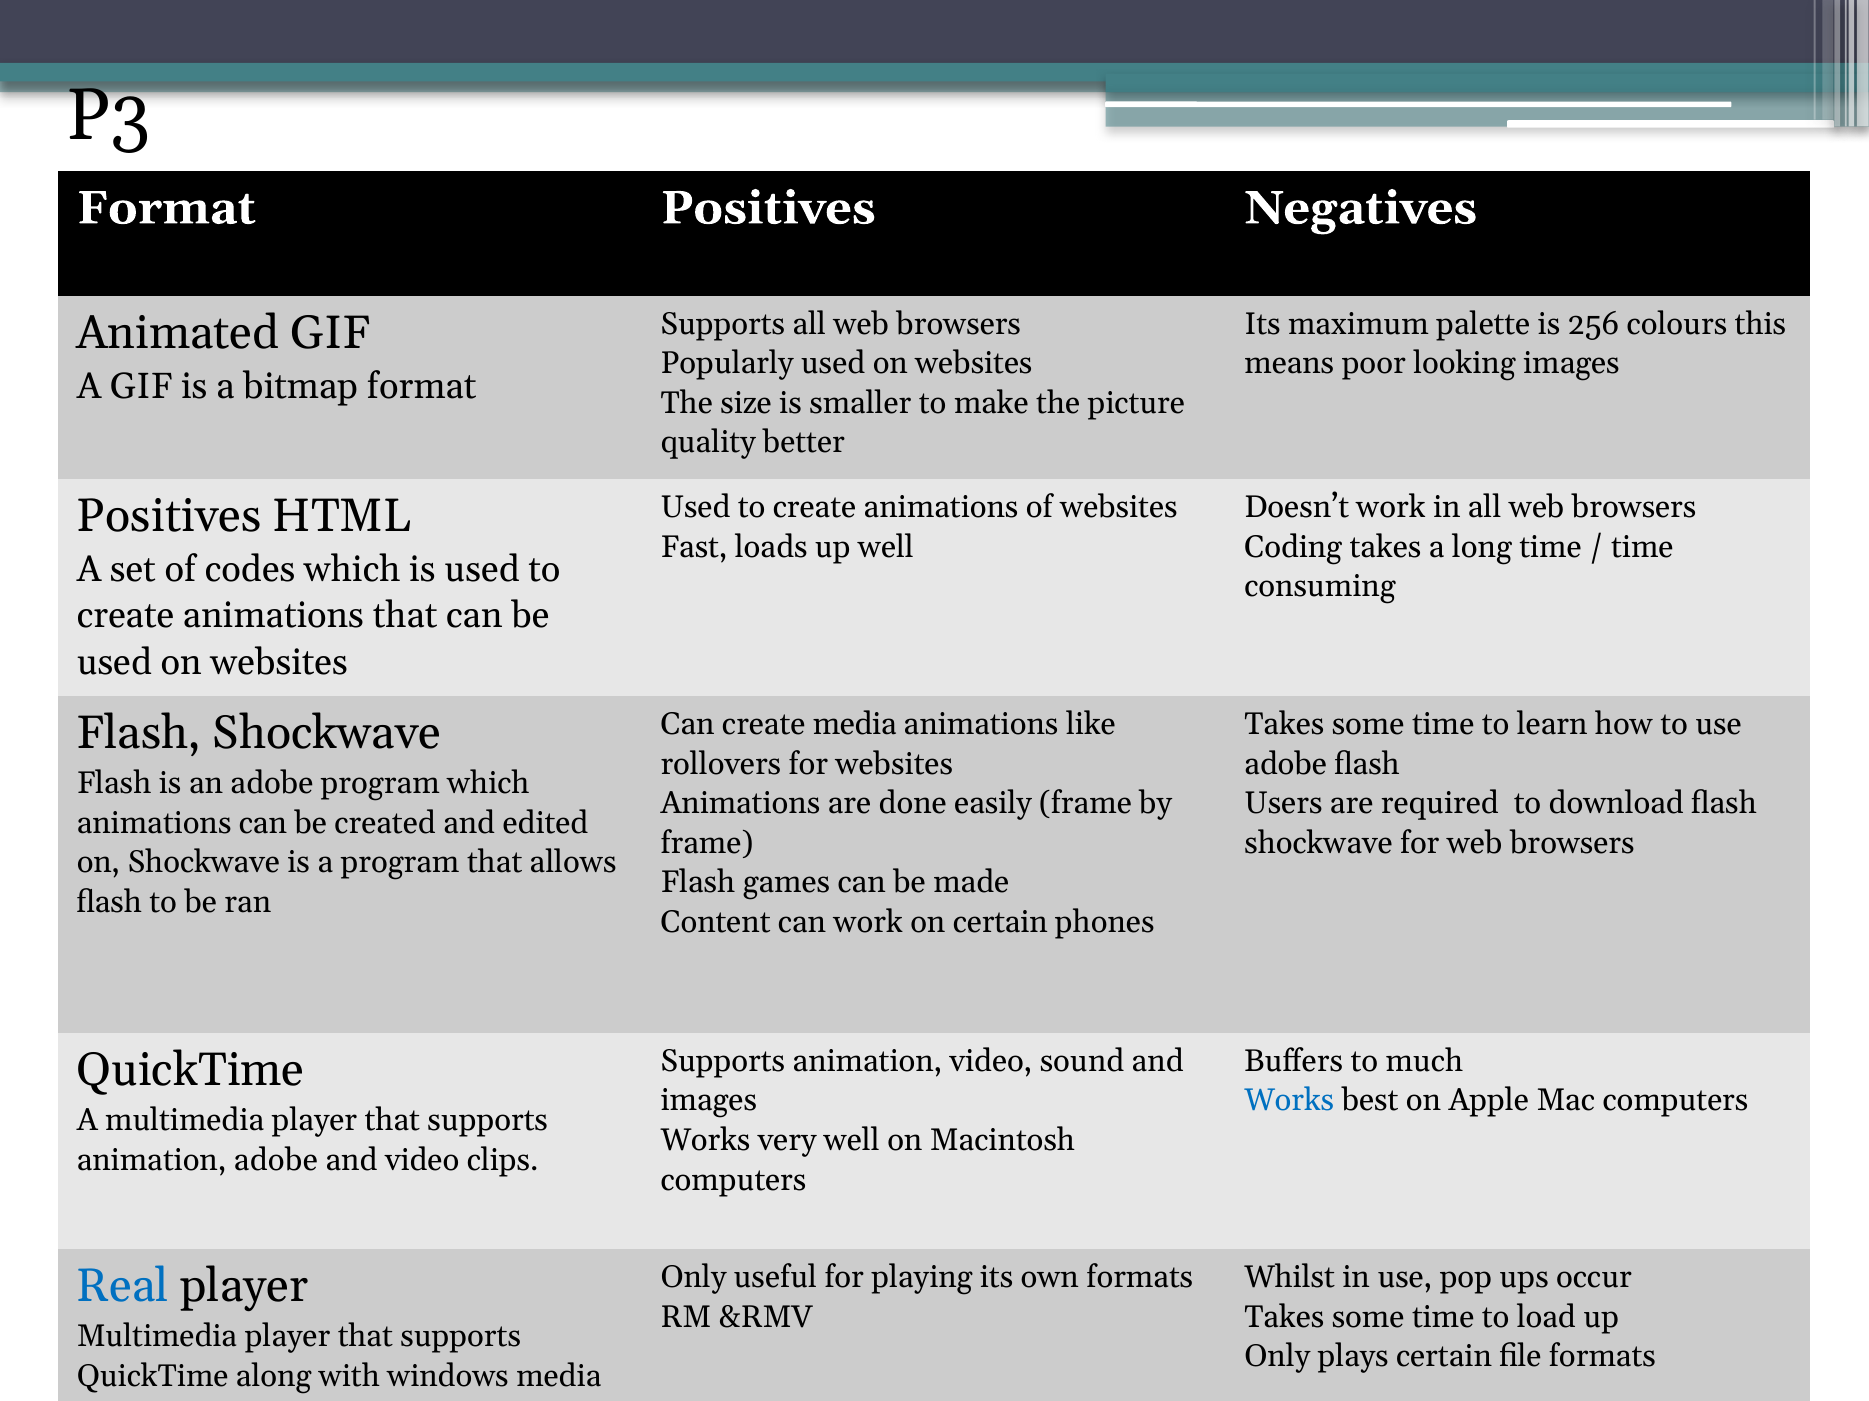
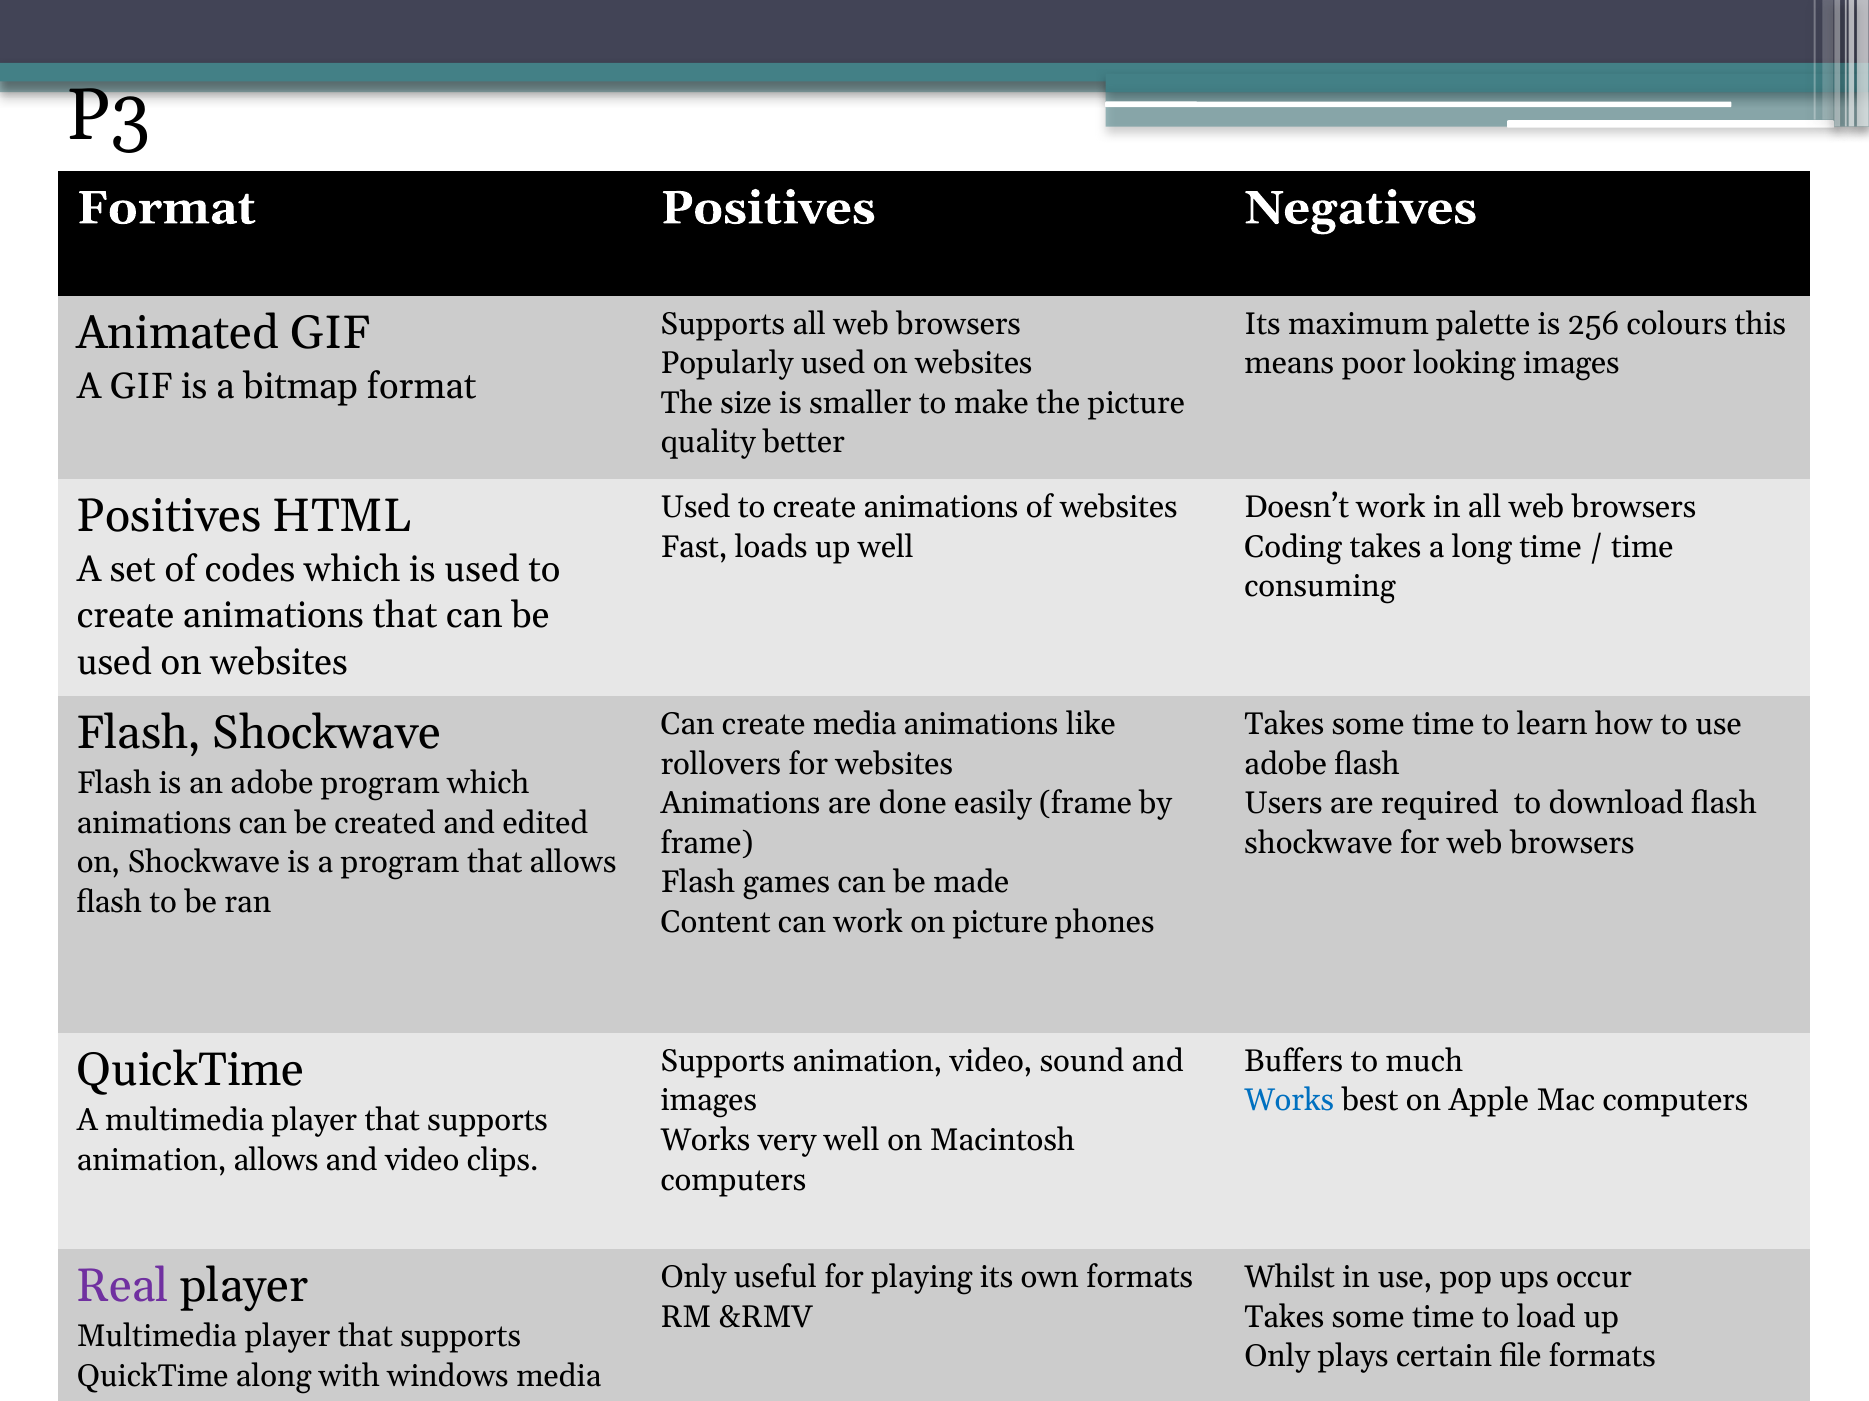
on certain: certain -> picture (1000, 923)
animation adobe: adobe -> allows (276, 1160)
Real colour: blue -> purple (123, 1287)
